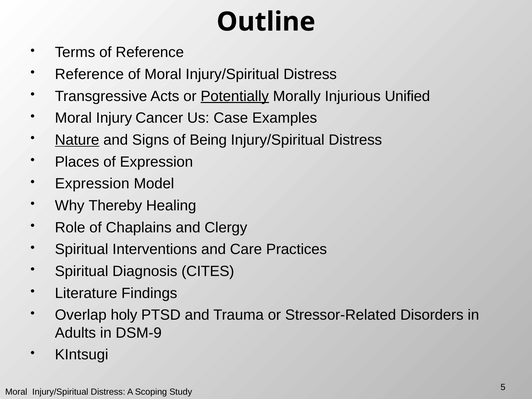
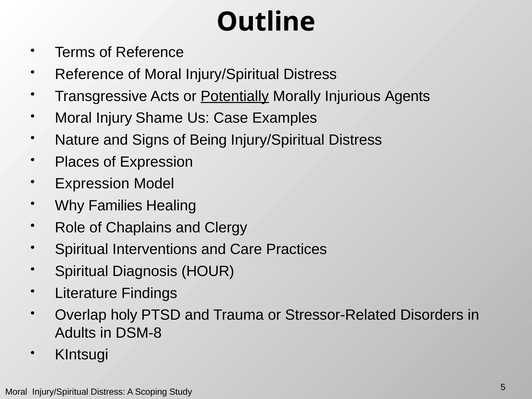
Unified: Unified -> Agents (407, 96)
Cancer: Cancer -> Shame (159, 118)
Nature underline: present -> none (77, 140)
Thereby: Thereby -> Families (115, 206)
CITES: CITES -> HOUR (208, 271)
DSM-9: DSM-9 -> DSM-8 (139, 333)
